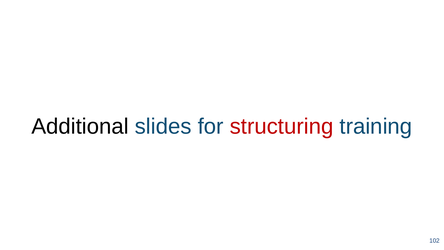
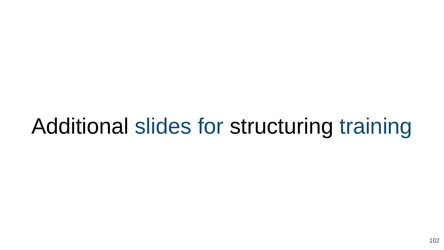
structuring colour: red -> black (282, 126)
